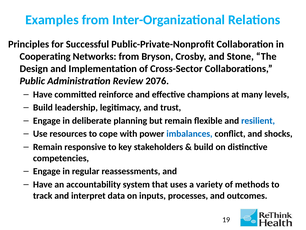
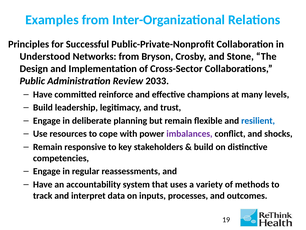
Cooperating: Cooperating -> Understood (45, 56)
2076: 2076 -> 2033 (157, 81)
imbalances colour: blue -> purple (189, 134)
